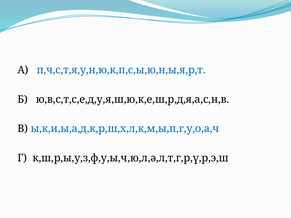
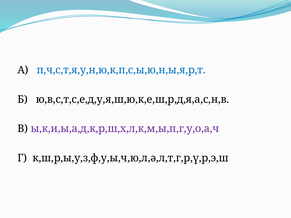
ы,к,и,ы,а,д,к,р,ш,х,л,к,м,ы,п,г,у,о,а,ч colour: blue -> purple (125, 129)
